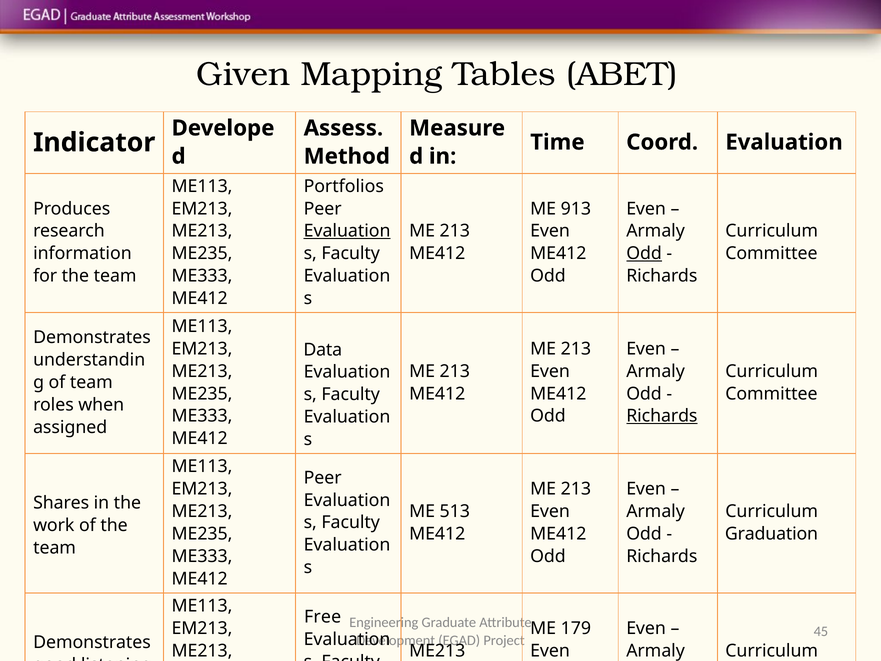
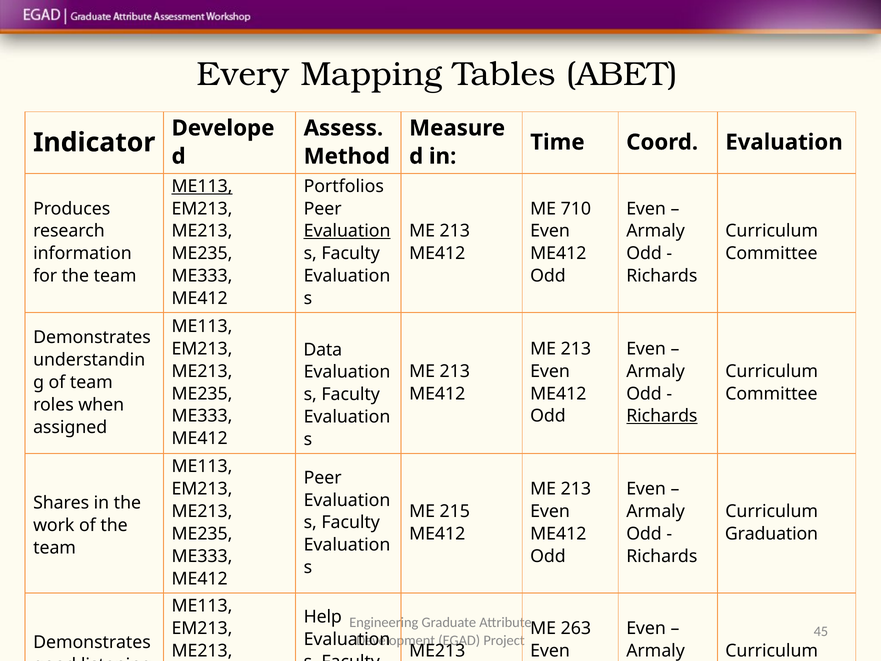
Given: Given -> Every (243, 74)
ME113 underline: none -> present (202, 186)
913: 913 -> 710 (576, 209)
Odd underline: present -> none (644, 253)
513: 513 -> 215 (455, 511)
Free: Free -> Help (323, 617)
179: 179 -> 263 (576, 628)
